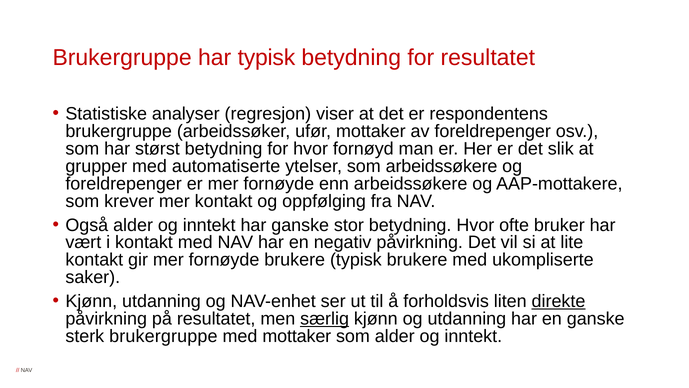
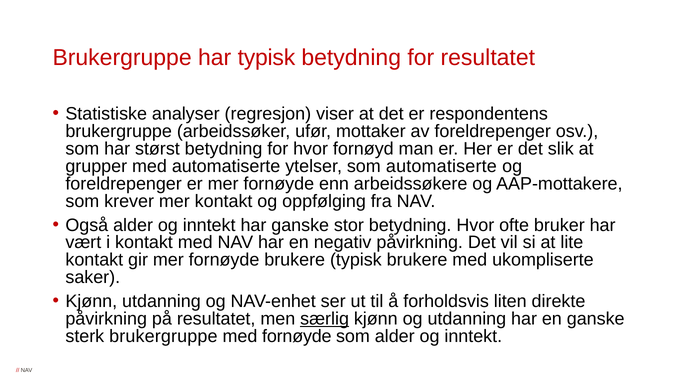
som arbeidssøkere: arbeidssøkere -> automatiserte (441, 166)
direkte underline: present -> none (558, 301)
med mottaker: mottaker -> fornøyde (297, 336)
